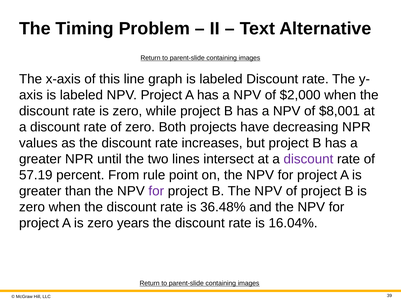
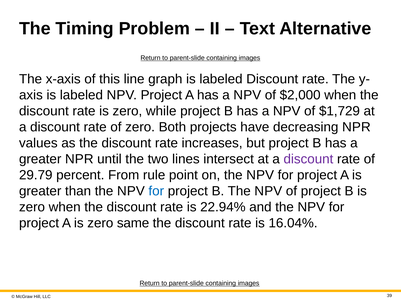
$8,001: $8,001 -> $1,729 (339, 111)
57.19: 57.19 -> 29.79 (36, 175)
for colour: purple -> blue (156, 191)
36.48%: 36.48% -> 22.94% (223, 208)
years: years -> same (133, 224)
